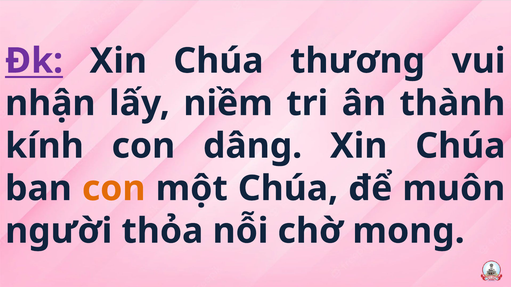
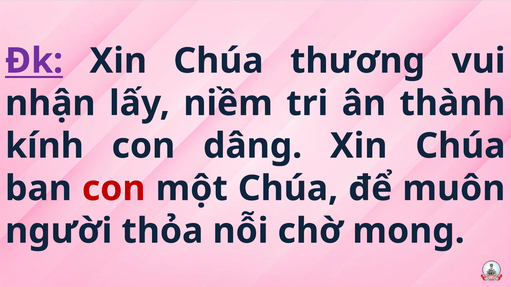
con colour: orange -> red (114, 189)
